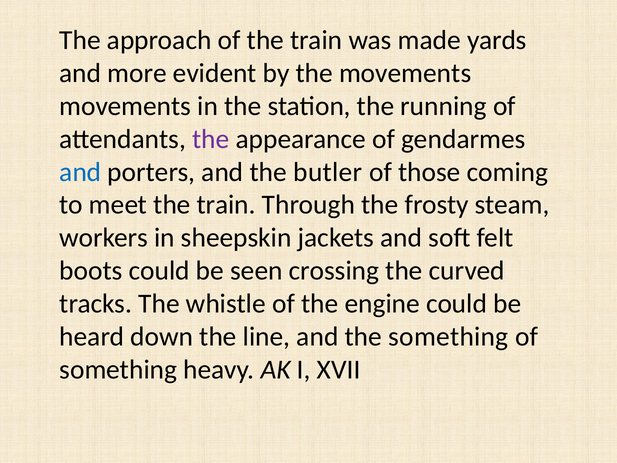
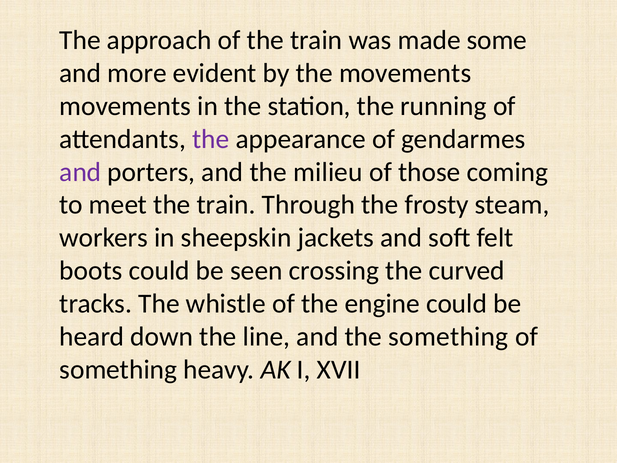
yards: yards -> some (497, 40)
and colour: blue -> purple (80, 172)
butler: butler -> milieu (328, 172)
